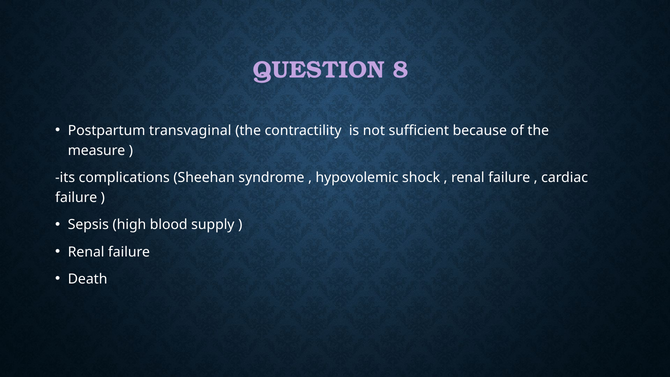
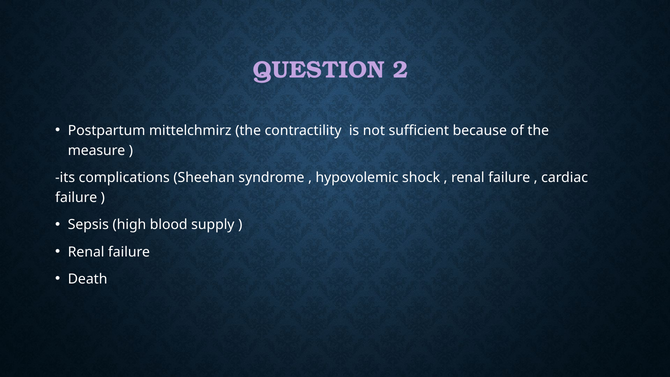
8: 8 -> 2 (400, 70)
transvaginal: transvaginal -> mittelchmirz (190, 130)
